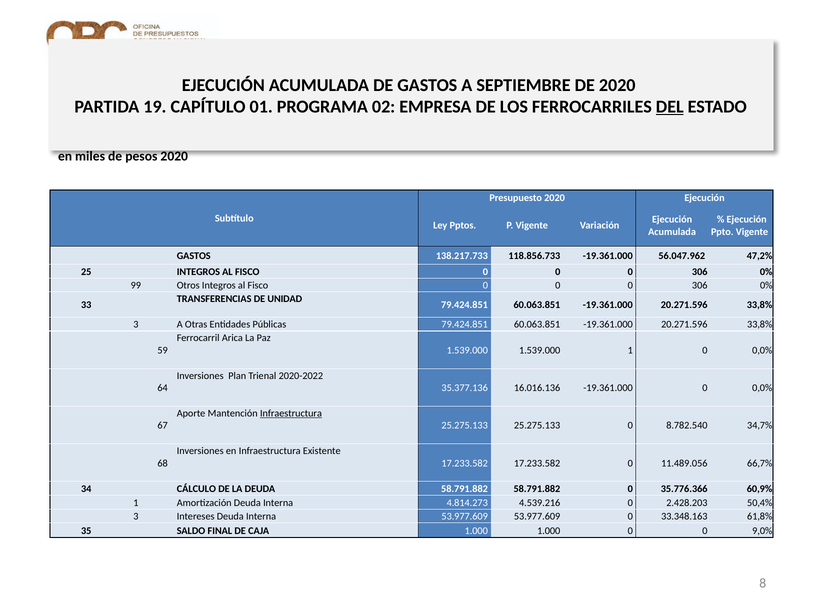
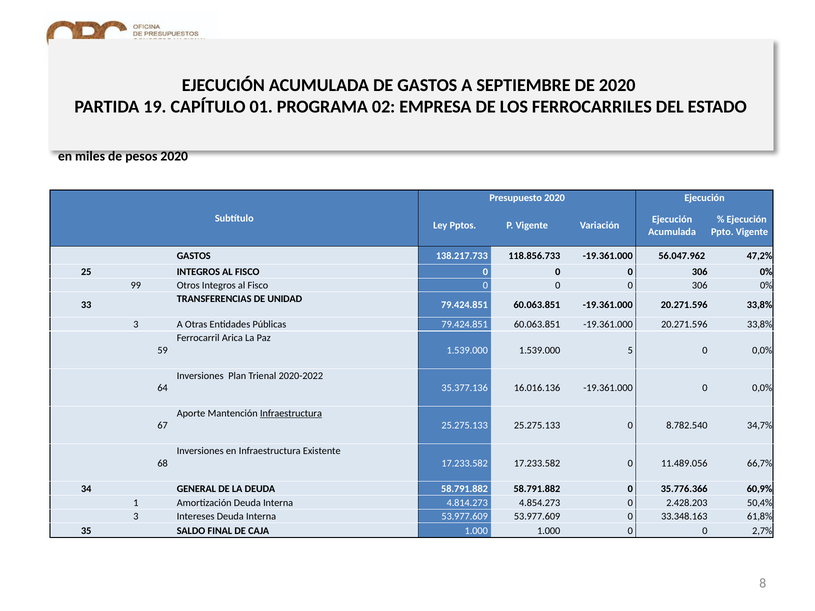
DEL underline: present -> none (670, 107)
1.539.000 1: 1 -> 5 (630, 350)
34 CÁLCULO: CÁLCULO -> GENERAL (196, 489)
4.539.216: 4.539.216 -> 4.854.273 (540, 503)
9,0%: 9,0% -> 2,7% (762, 531)
